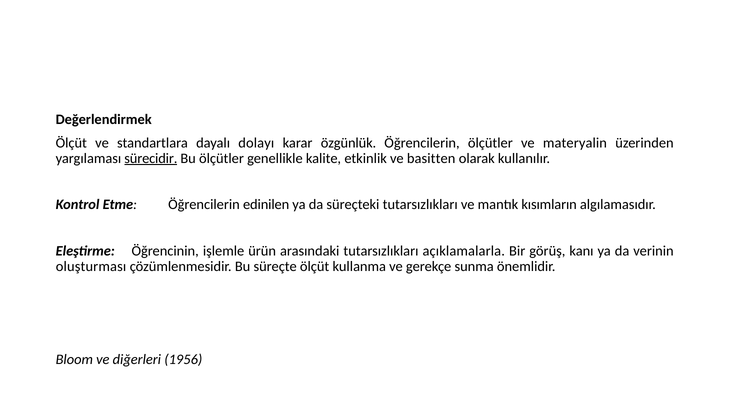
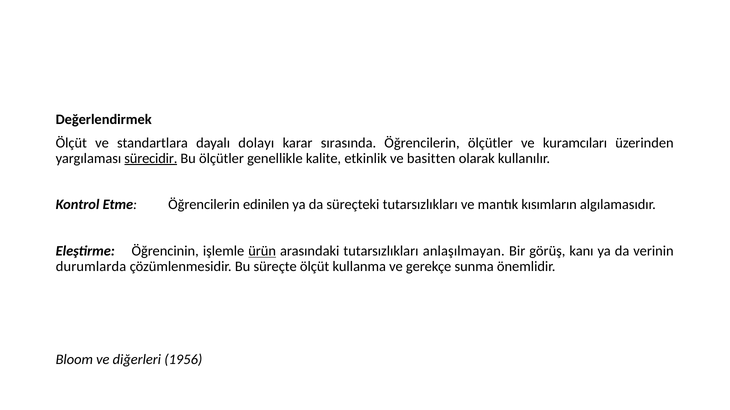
özgünlük: özgünlük -> sırasında (348, 143)
materyalin: materyalin -> kuramcıları (575, 143)
ürün underline: none -> present (262, 251)
açıklamalarla: açıklamalarla -> anlaşılmayan (464, 251)
oluşturması: oluşturması -> durumlarda (91, 267)
